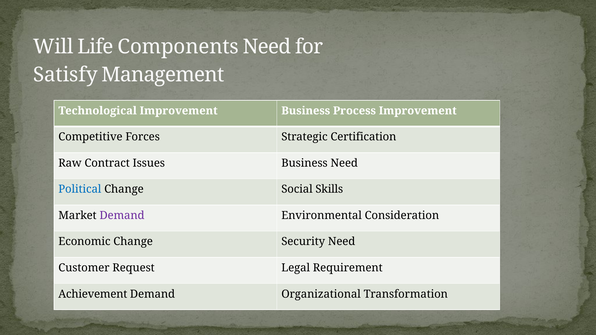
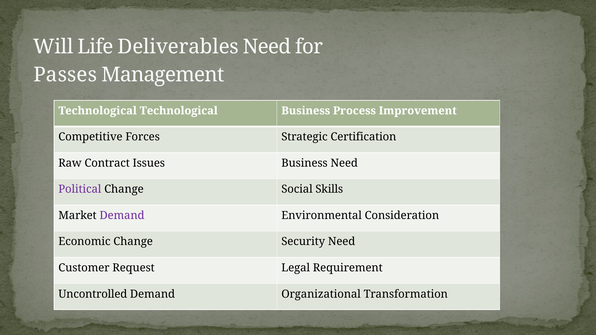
Components: Components -> Deliverables (178, 47)
Satisfy: Satisfy -> Passes (65, 75)
Technological Improvement: Improvement -> Technological (179, 111)
Political colour: blue -> purple (80, 189)
Achievement: Achievement -> Uncontrolled (93, 294)
